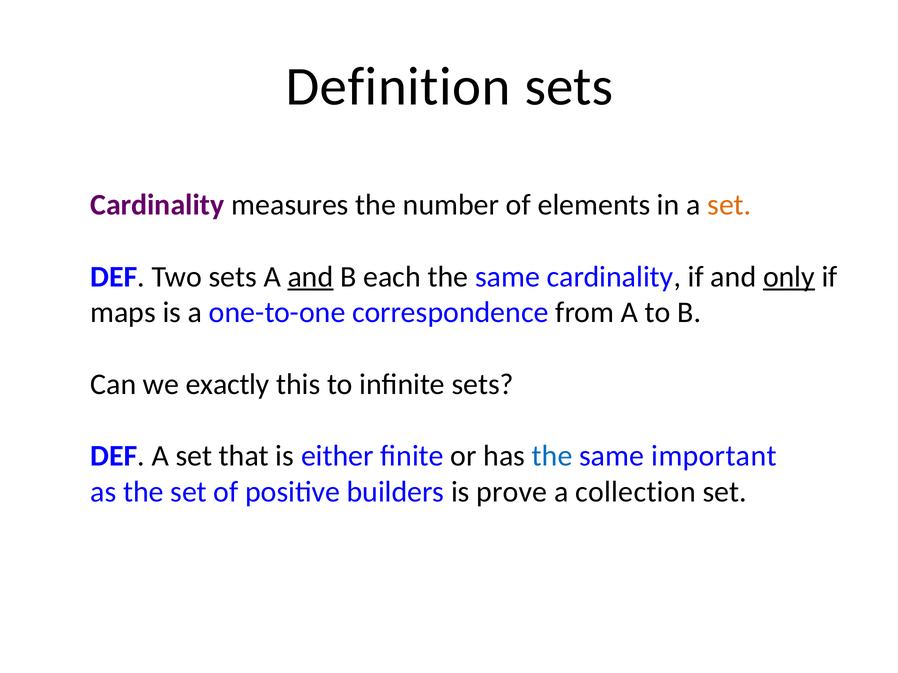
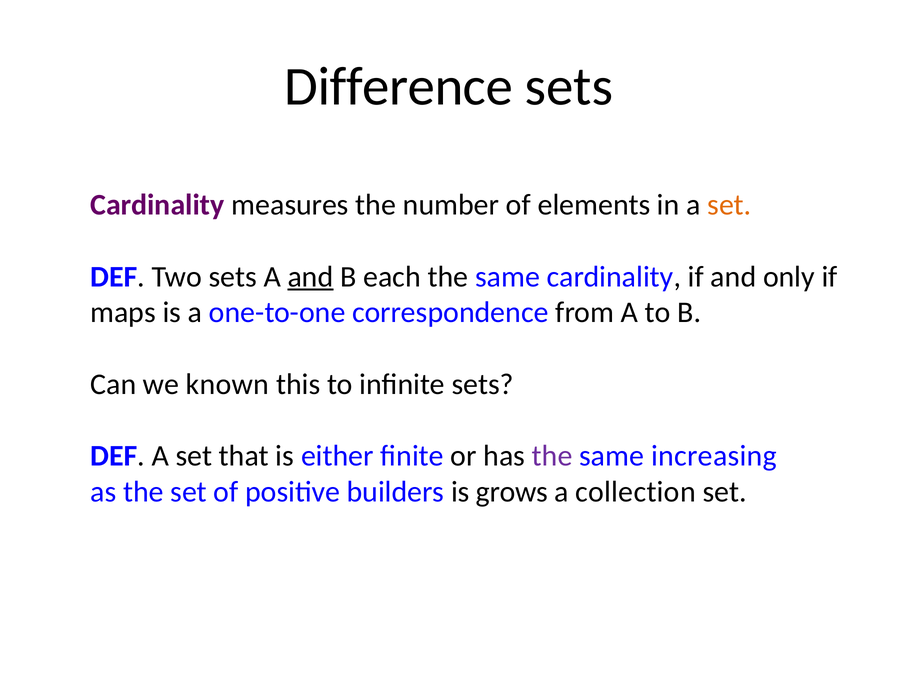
Definition: Definition -> Difference (399, 87)
only underline: present -> none (789, 277)
exactly: exactly -> known (227, 385)
the colour: blue -> purple (552, 456)
important: important -> increasing (714, 456)
prove: prove -> grows (512, 492)
